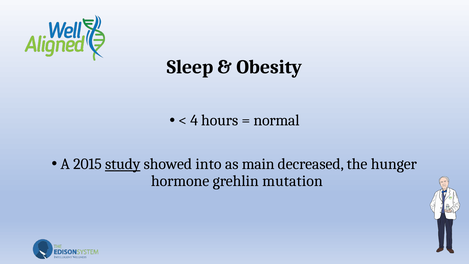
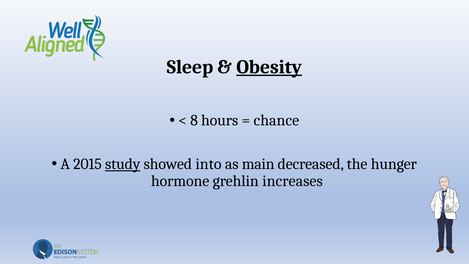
Obesity underline: none -> present (269, 67)
4: 4 -> 8 (194, 120)
normal: normal -> chance (276, 120)
mutation: mutation -> increases (293, 181)
